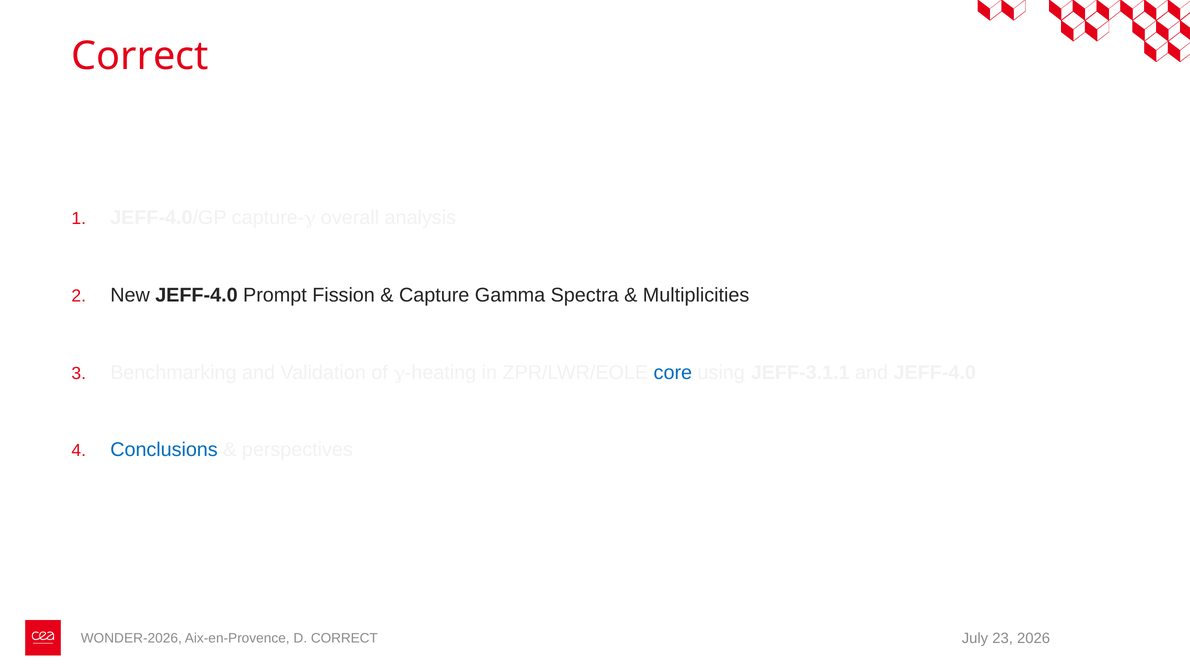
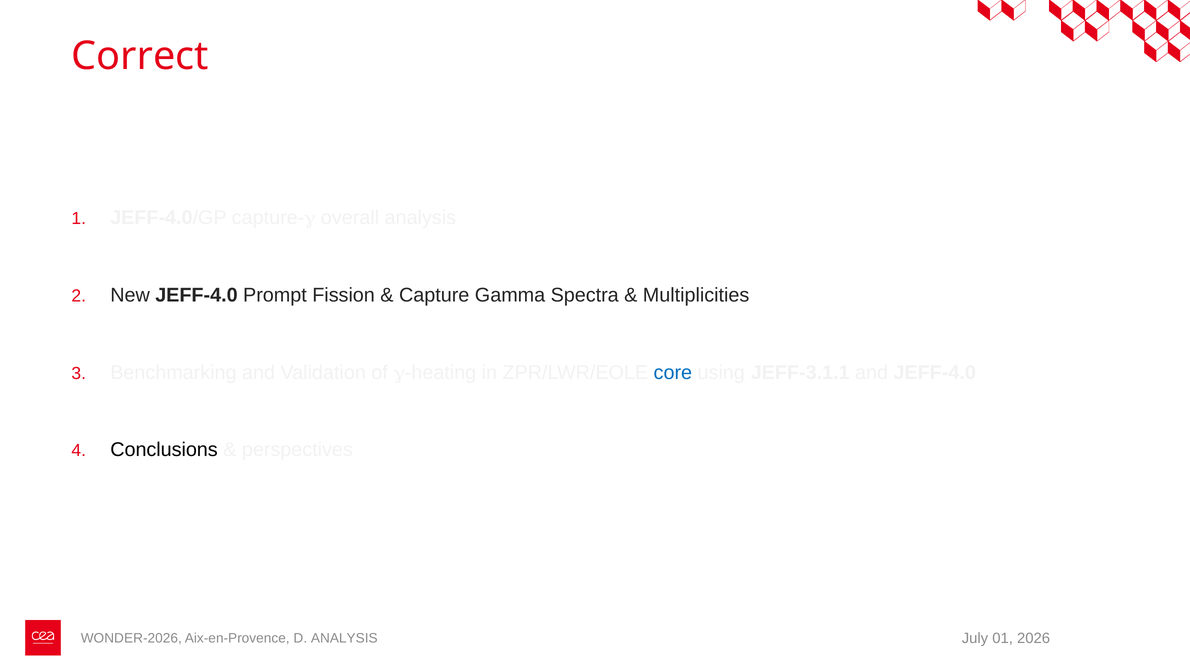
Conclusions colour: blue -> black (164, 450)
23: 23 -> 01 (1003, 638)
D CORRECT: CORRECT -> ANALYSIS (344, 638)
